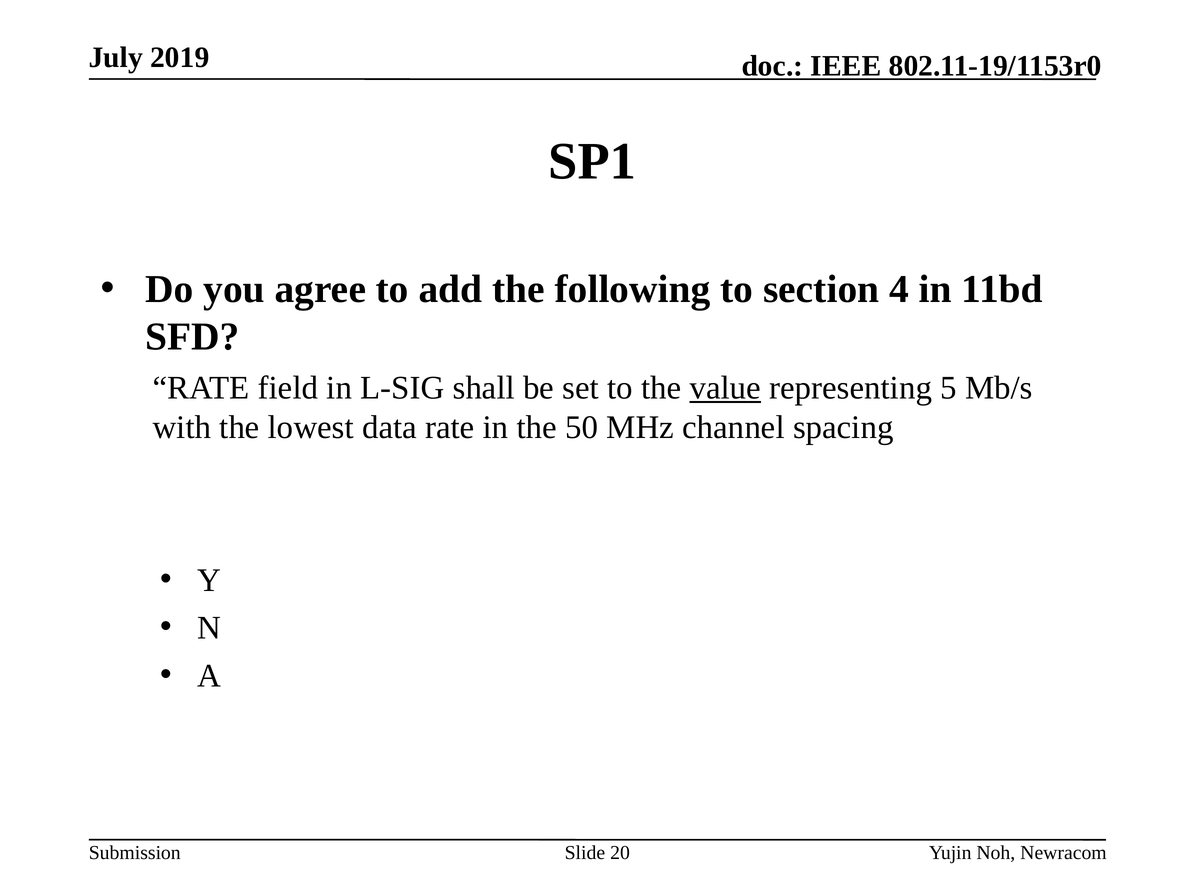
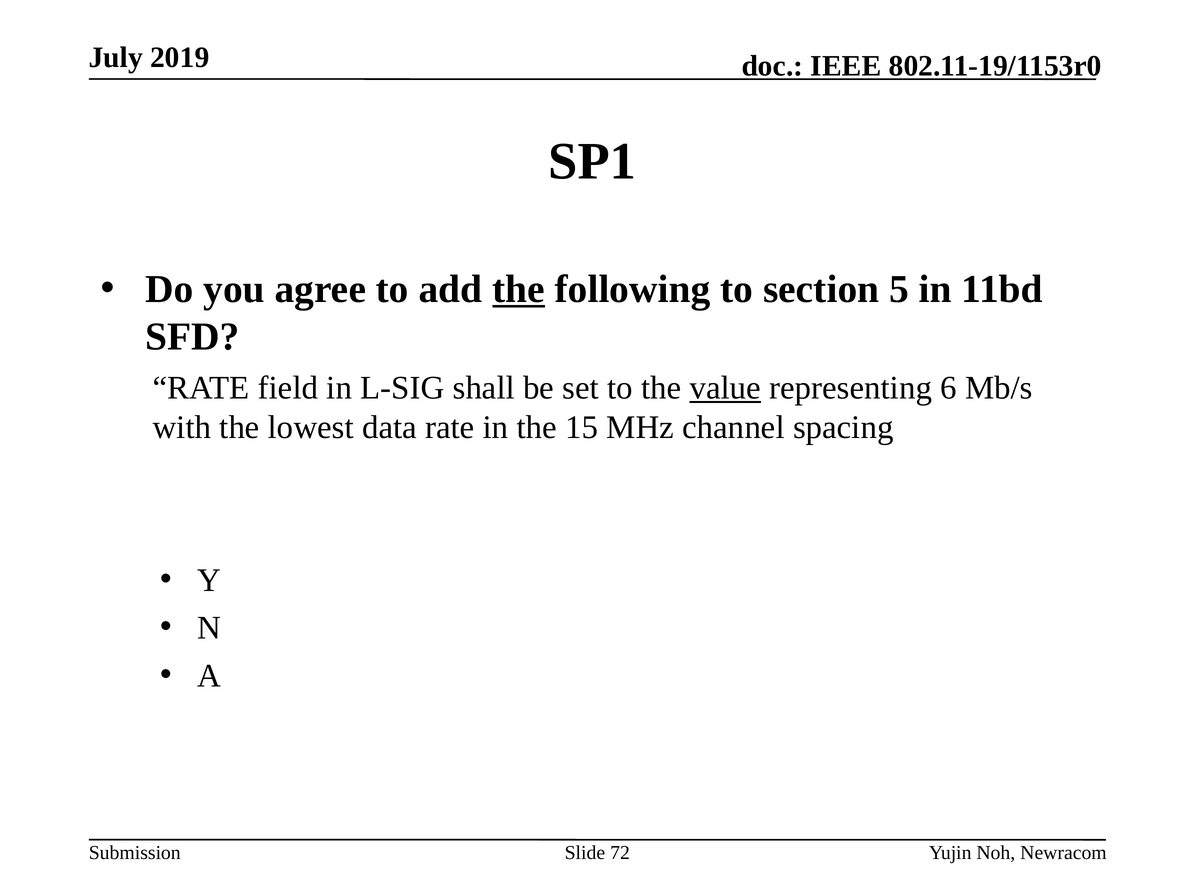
the underline: none -> present (519, 289)
4: 4 -> 5 (899, 289)
5: 5 -> 6 (948, 388)
50: 50 -> 15 (582, 427)
20: 20 -> 72 (620, 852)
